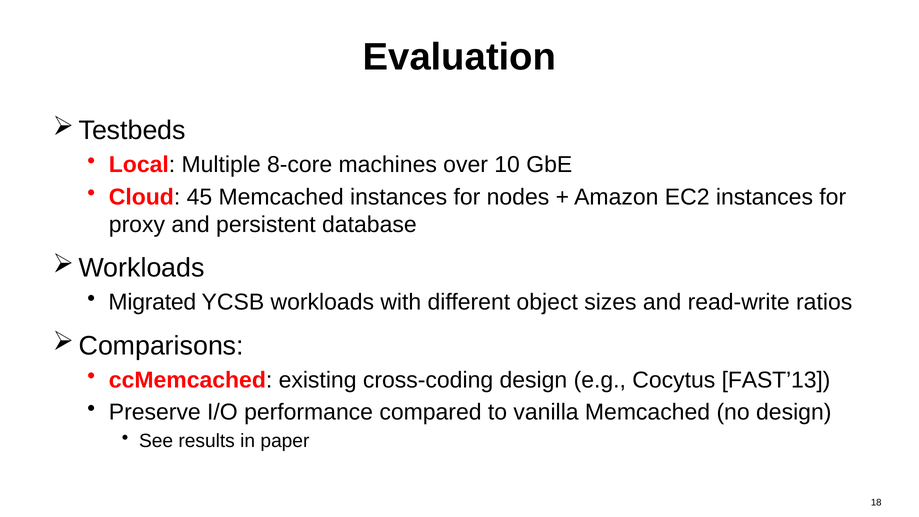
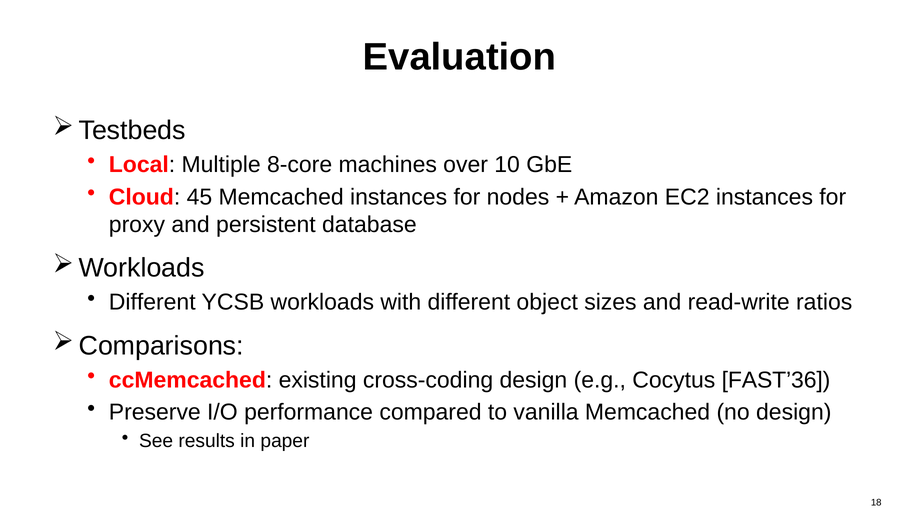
Migrated: Migrated -> Different (152, 302)
FAST’13: FAST’13 -> FAST’36 (776, 380)
